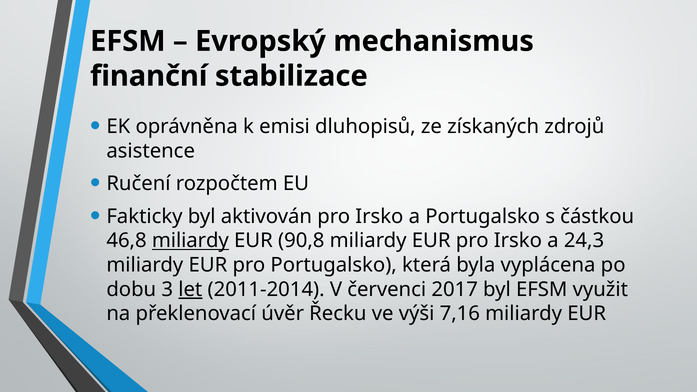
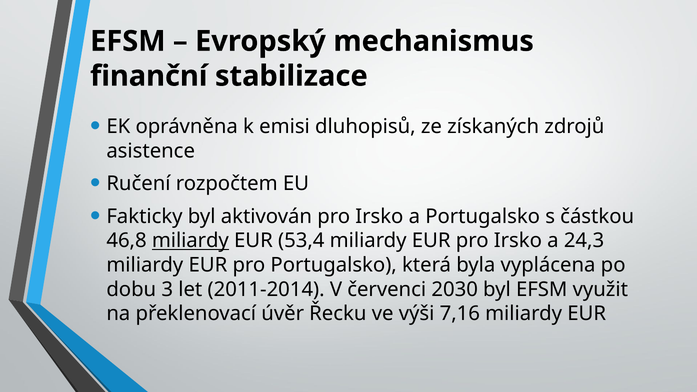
90,8: 90,8 -> 53,4 (301, 241)
let underline: present -> none (190, 289)
2017: 2017 -> 2030 (455, 289)
